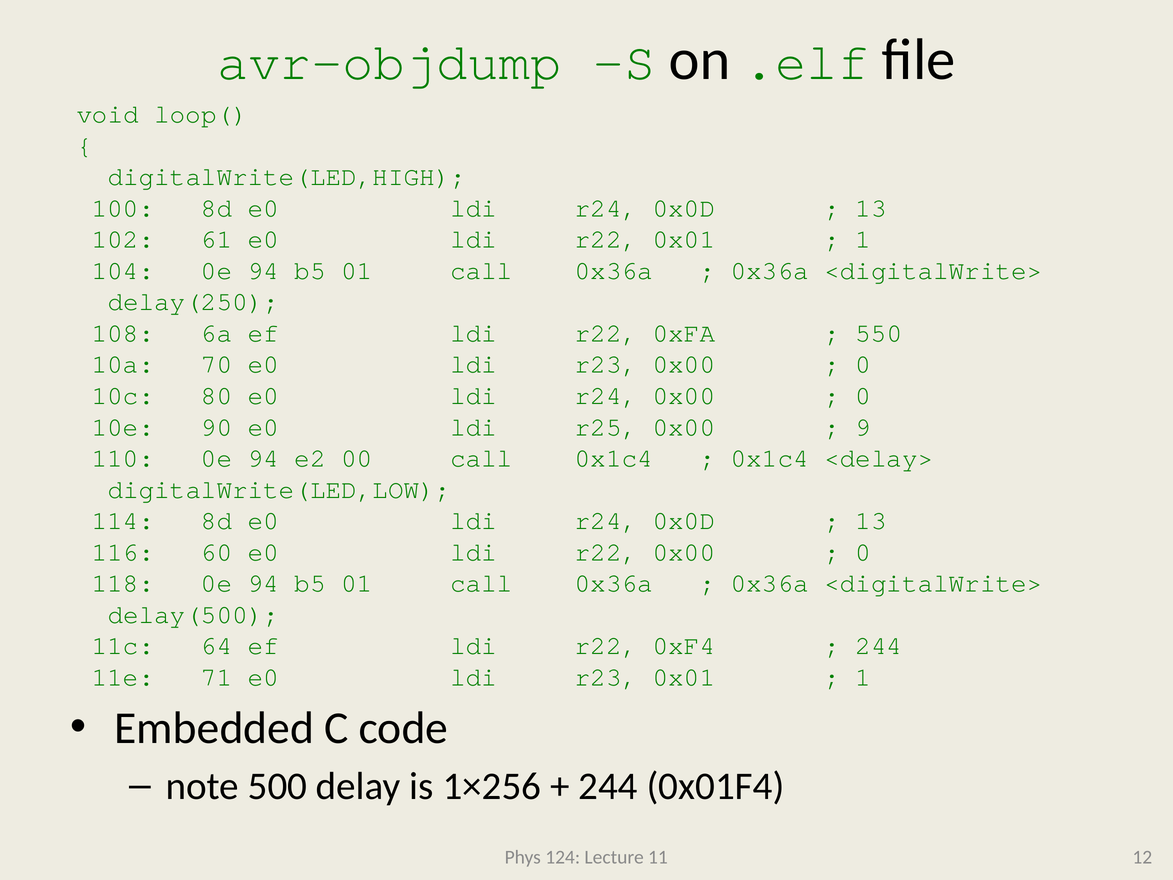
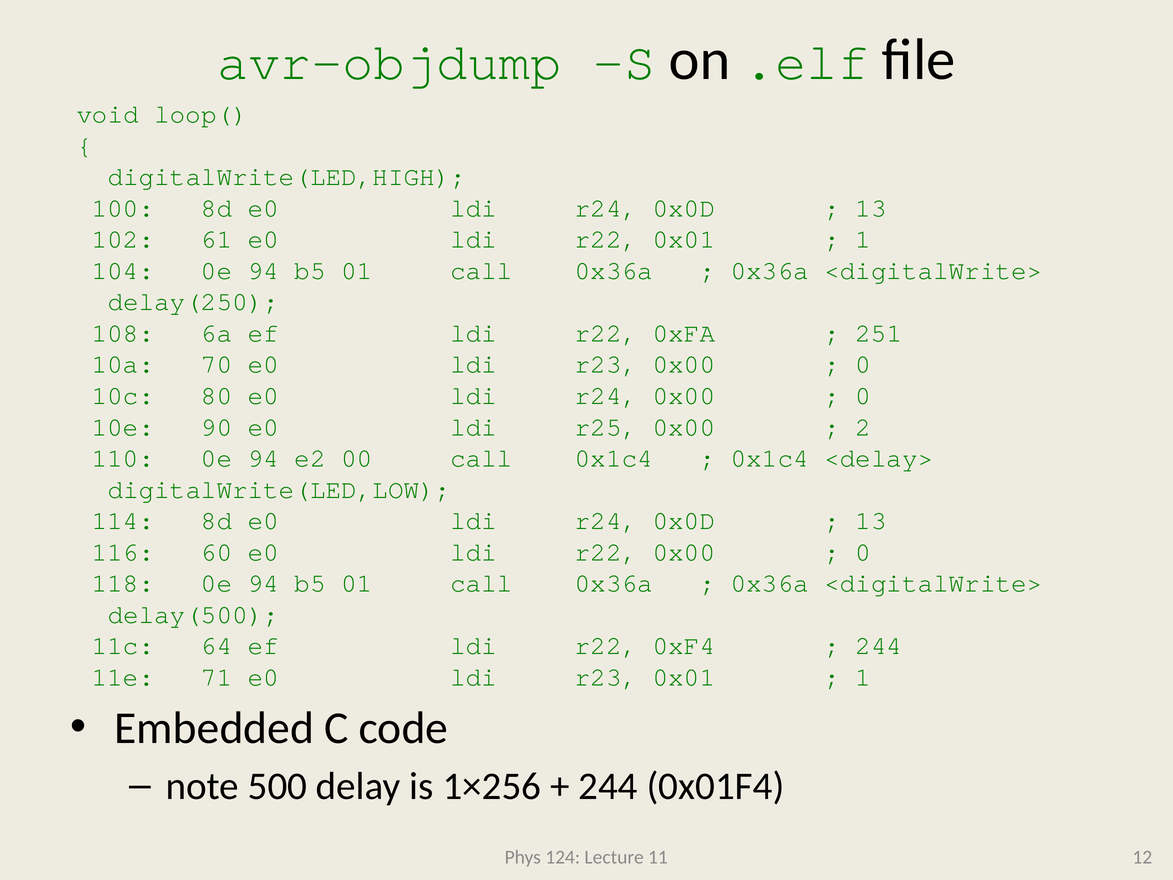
550: 550 -> 251 (879, 333)
9: 9 -> 2 (863, 427)
